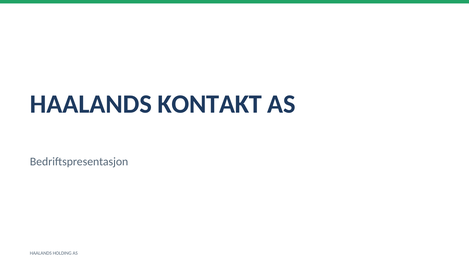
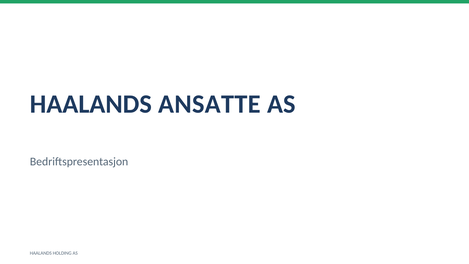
KONTAKT: KONTAKT -> ANSATTE (209, 104)
